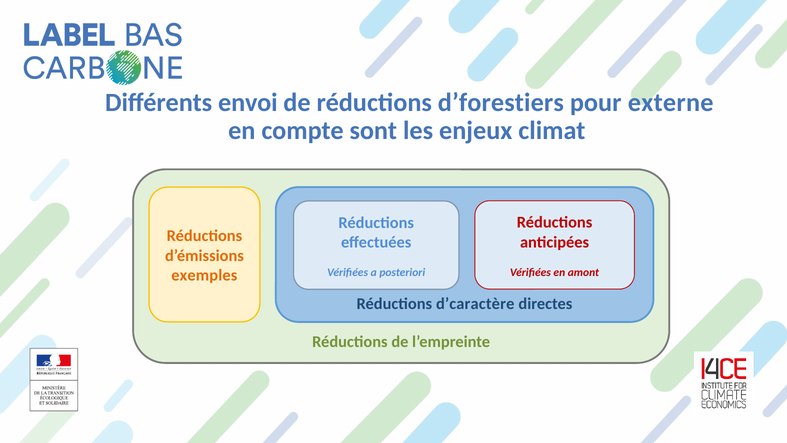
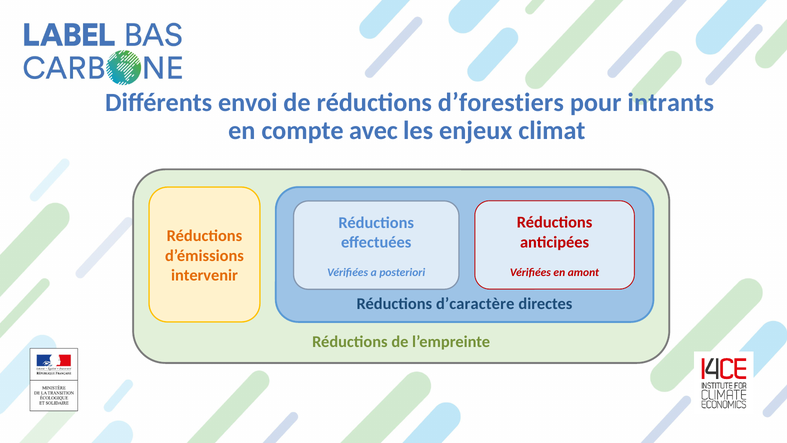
externe: externe -> intrants (671, 102)
sont: sont -> avec (373, 131)
exemples: exemples -> intervenir (204, 275)
